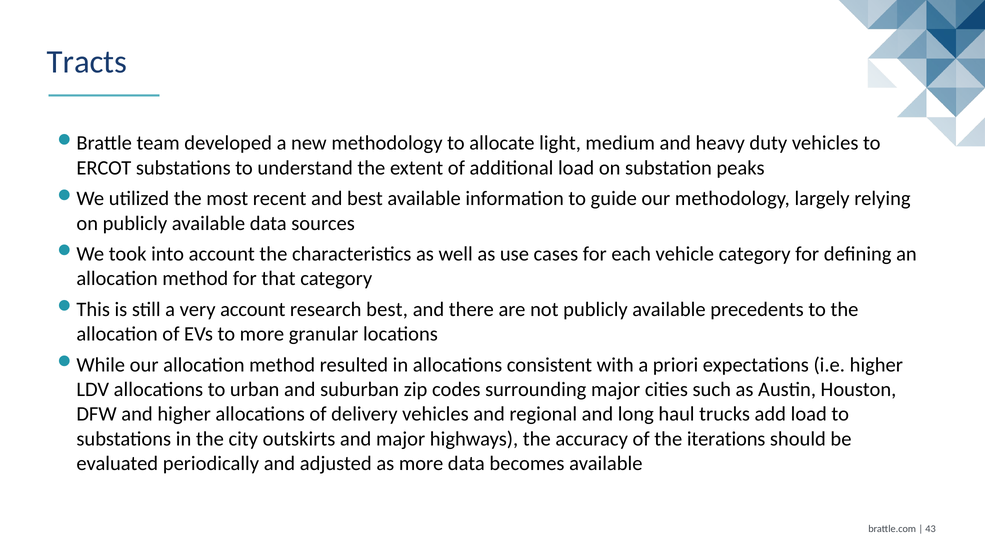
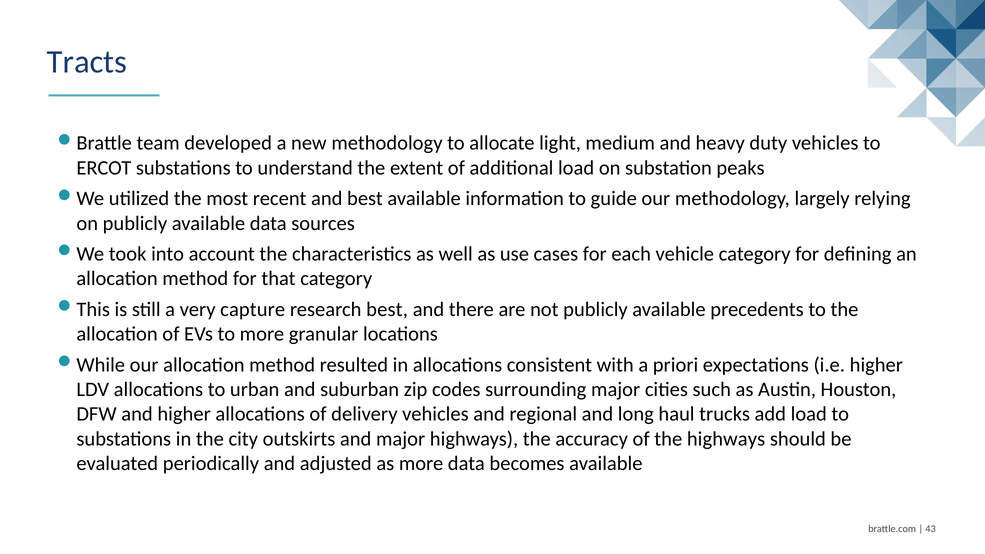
very account: account -> capture (253, 309)
the iterations: iterations -> highways (726, 439)
